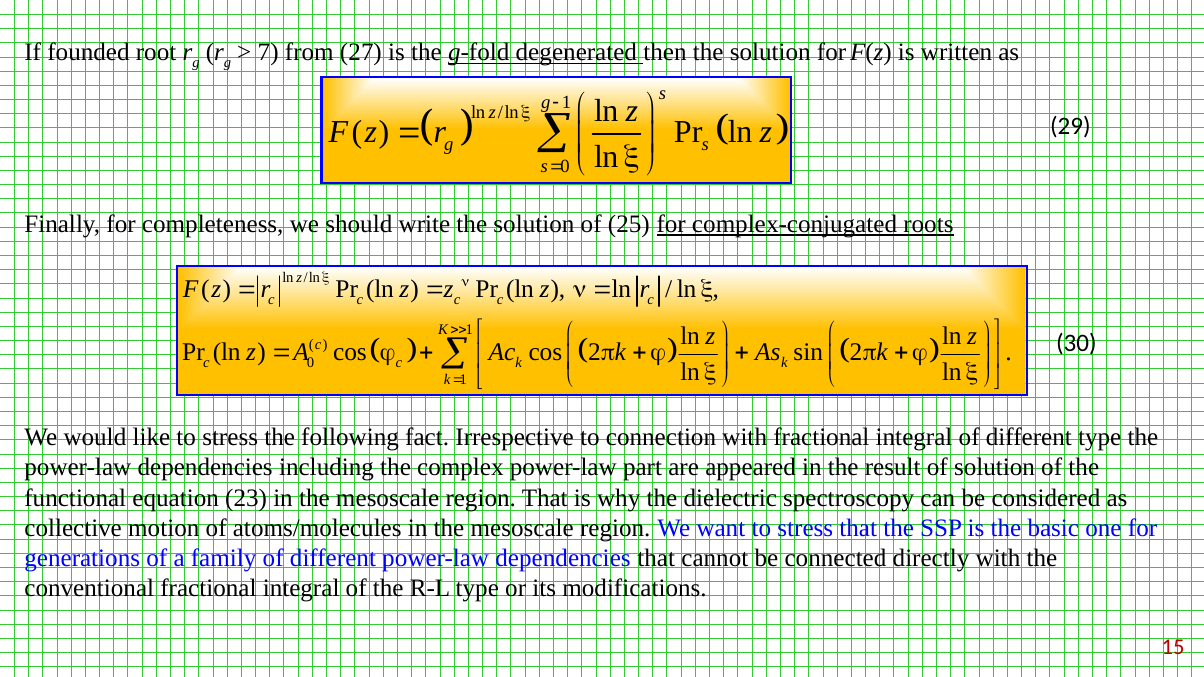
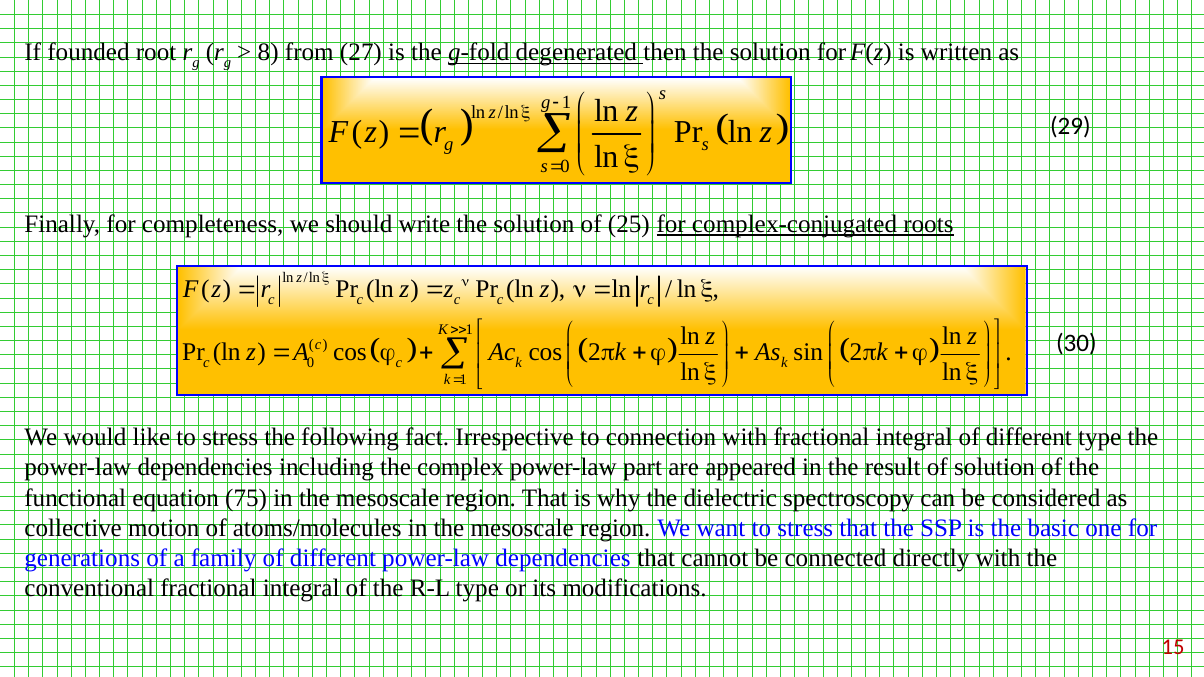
7: 7 -> 8 (268, 53)
23: 23 -> 75 (246, 498)
